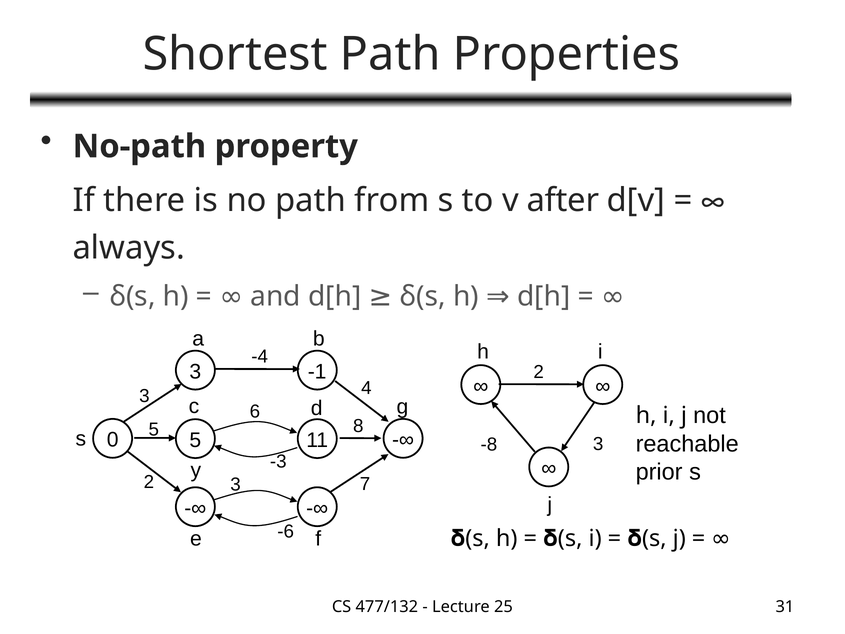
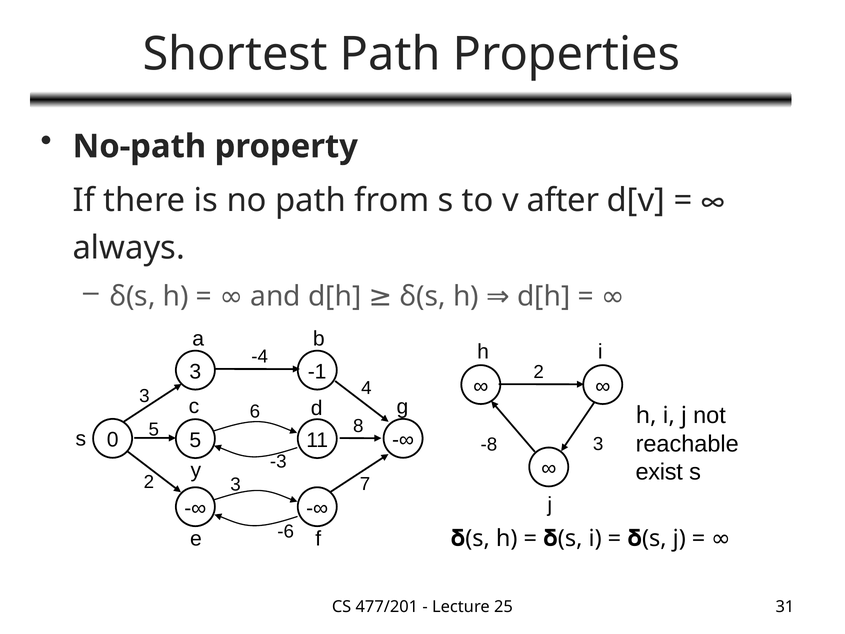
prior: prior -> exist (659, 472)
477/132: 477/132 -> 477/201 (387, 606)
